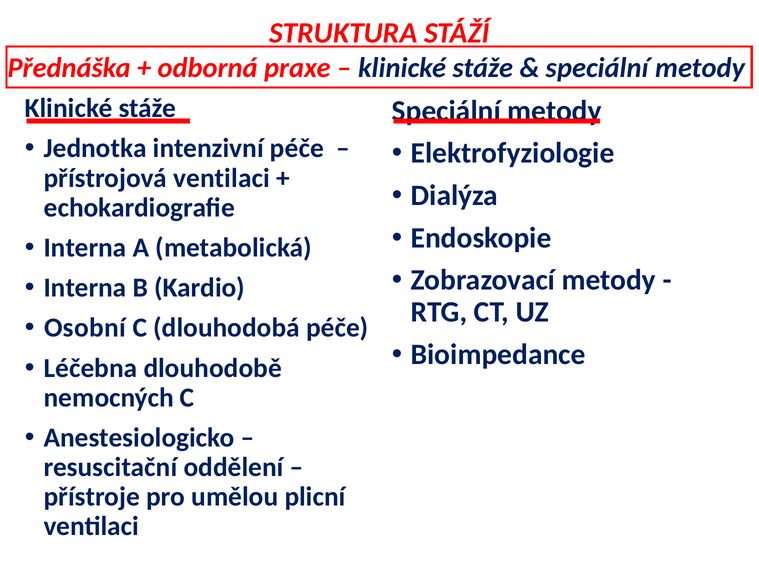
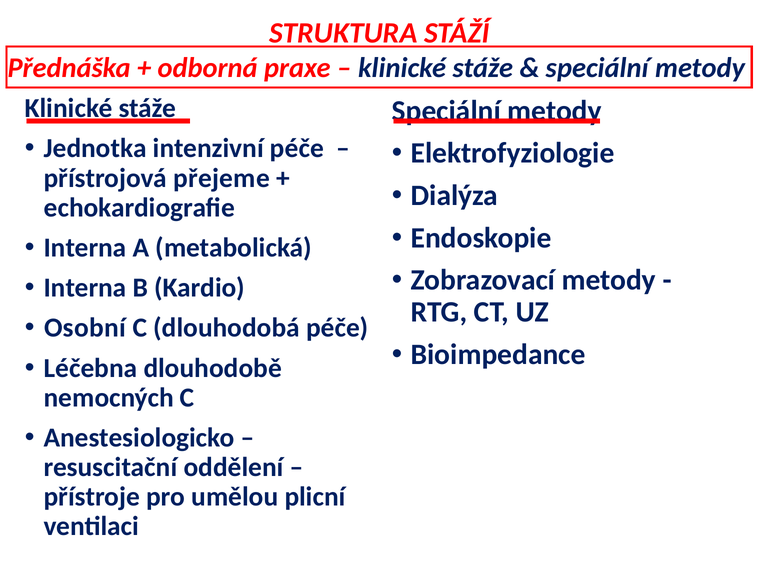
přístrojová ventilaci: ventilaci -> přejeme (221, 178)
